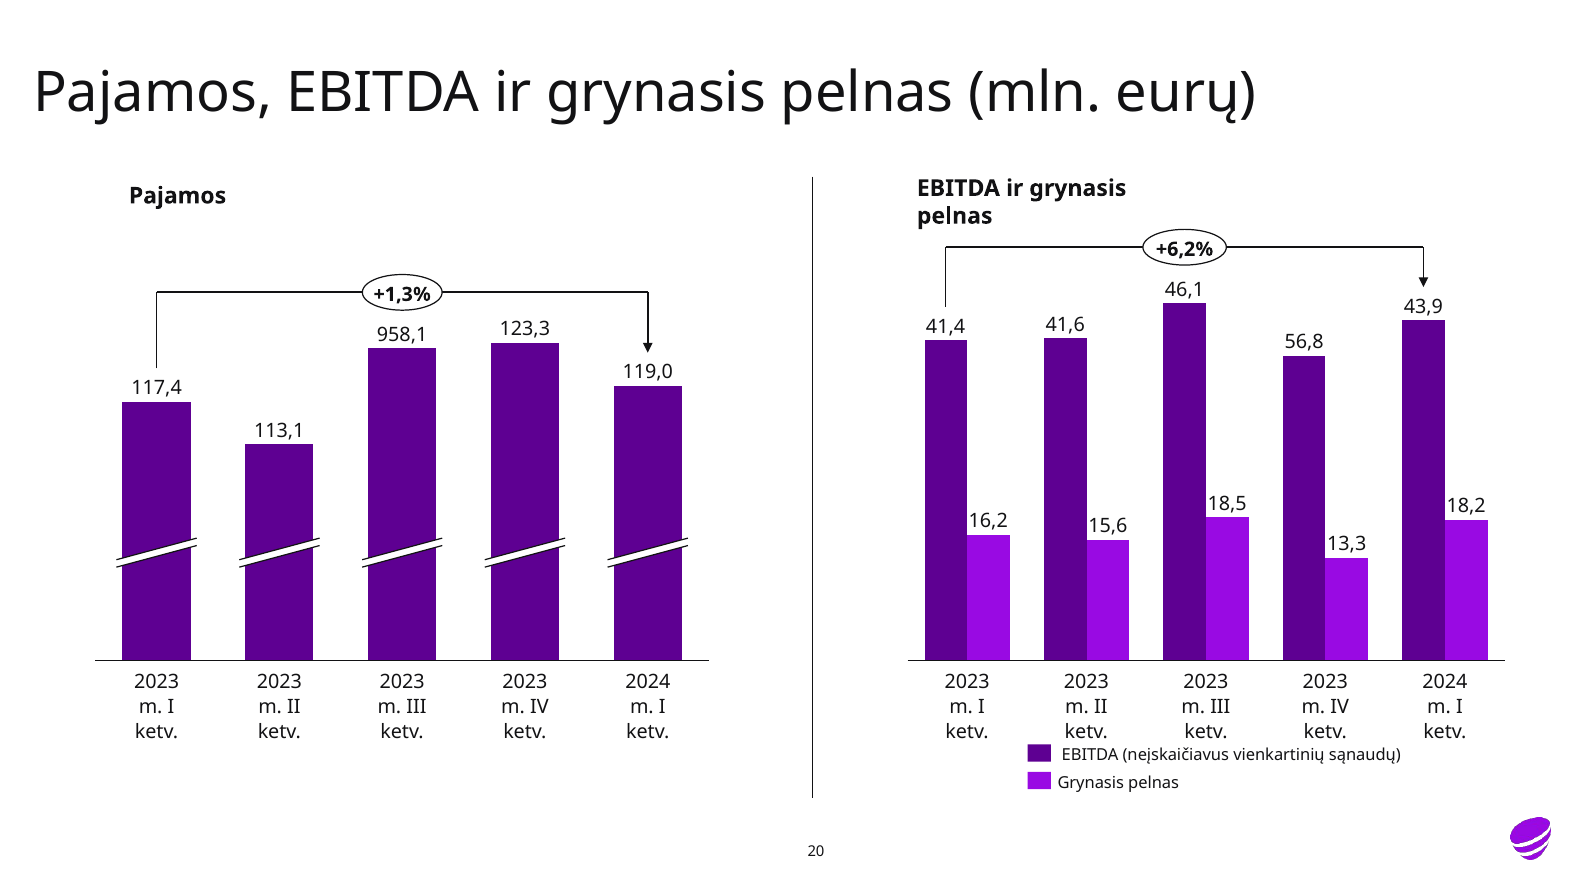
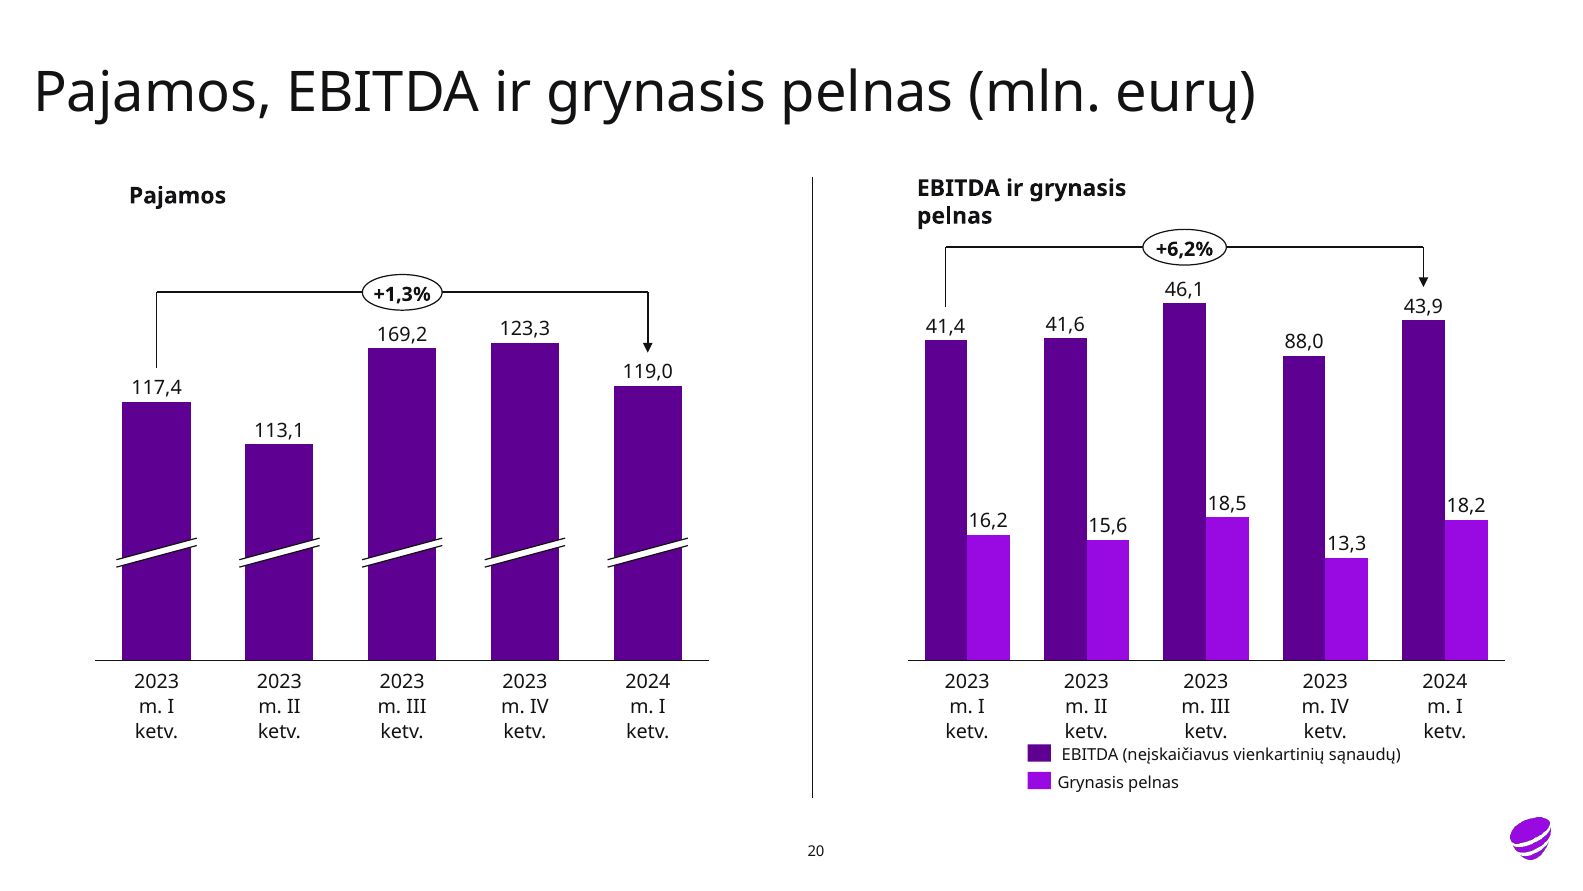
958,1: 958,1 -> 169,2 (402, 335)
56,8: 56,8 -> 88,0 (1304, 342)
